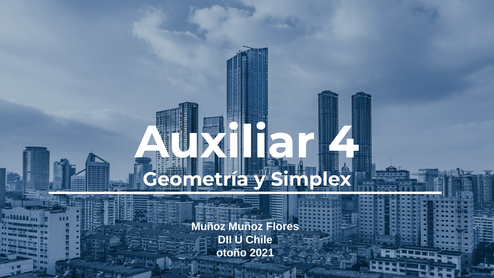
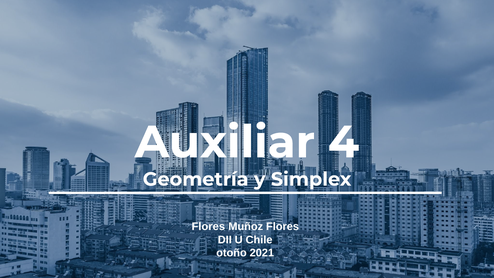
Muñoz: Muñoz -> Flores (208, 226)
